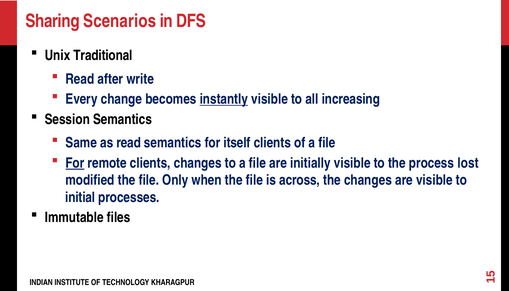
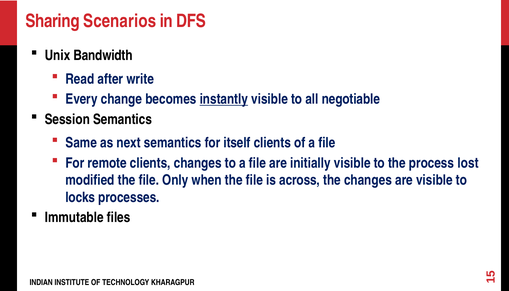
Traditional: Traditional -> Bandwidth (103, 56)
increasing: increasing -> negotiable (351, 99)
as read: read -> next (129, 143)
For underline: present -> none (75, 163)
initial: initial -> locks (80, 197)
